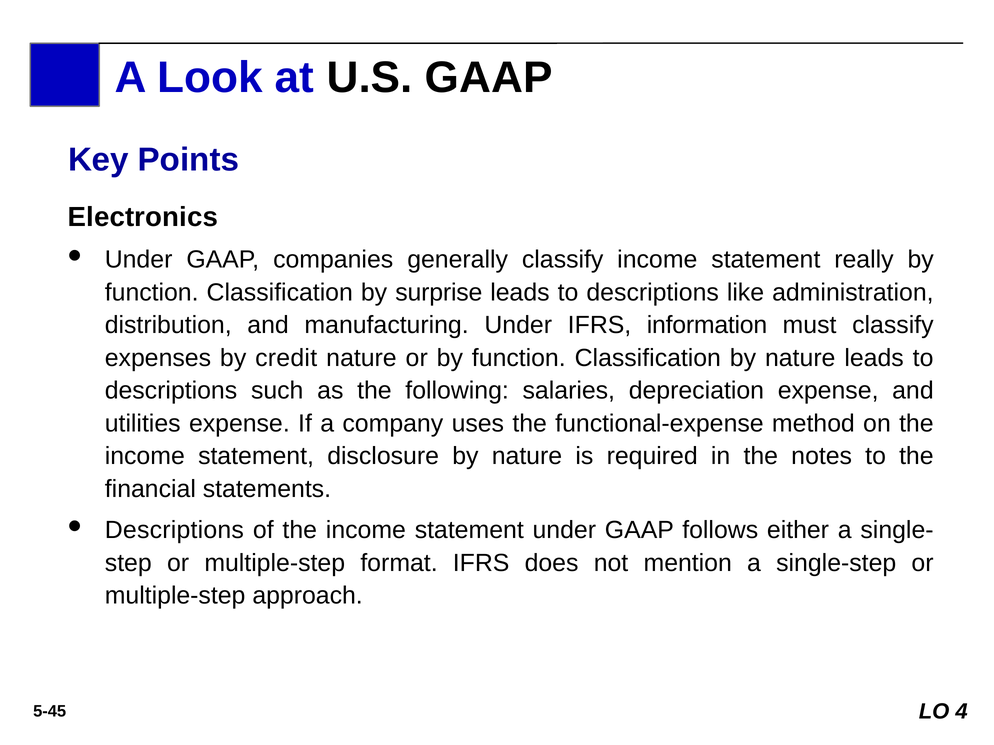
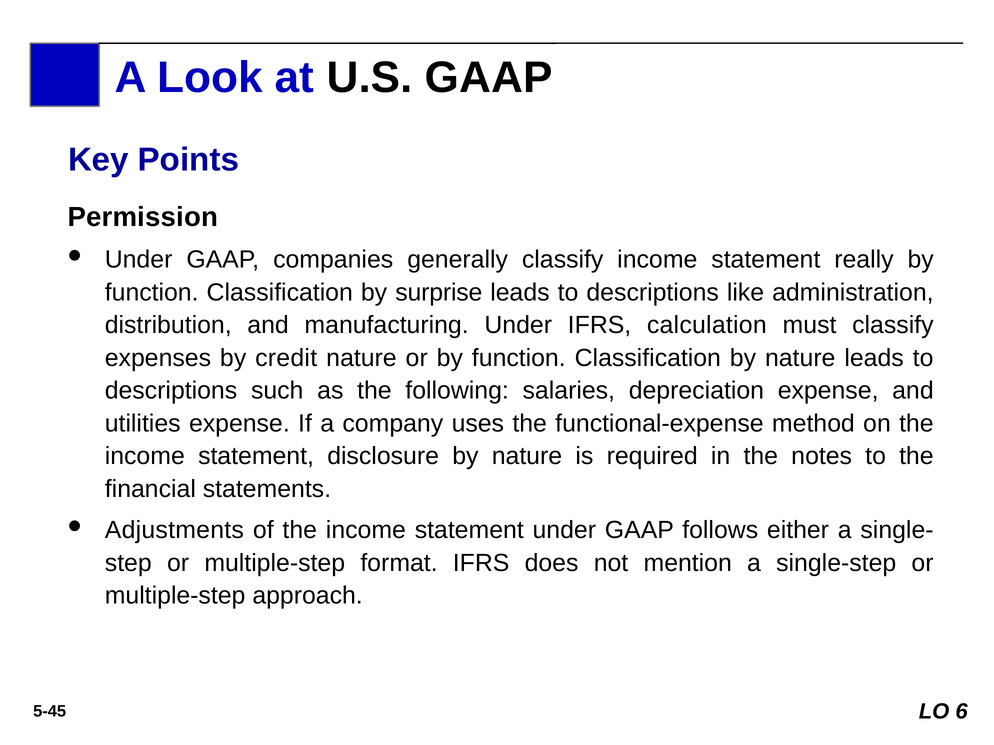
Electronics: Electronics -> Permission (143, 217)
information: information -> calculation (707, 325)
Descriptions: Descriptions -> Adjustments (174, 530)
4: 4 -> 6 (962, 712)
